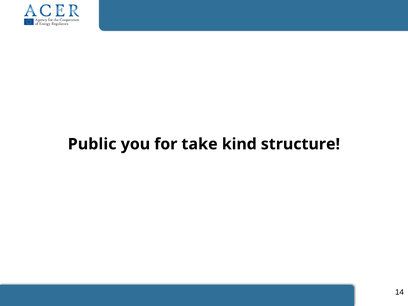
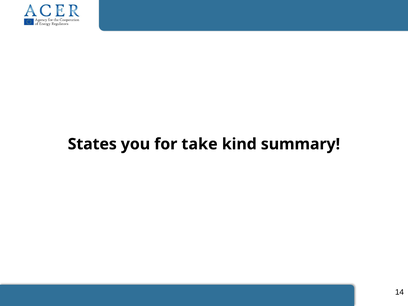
Public: Public -> States (92, 144)
structure: structure -> summary (300, 144)
